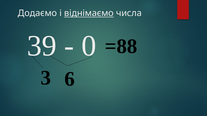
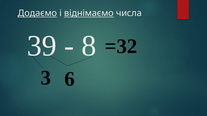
Додаємо underline: none -> present (37, 13)
0: 0 -> 8 (89, 46)
=88: =88 -> =32 (121, 46)
